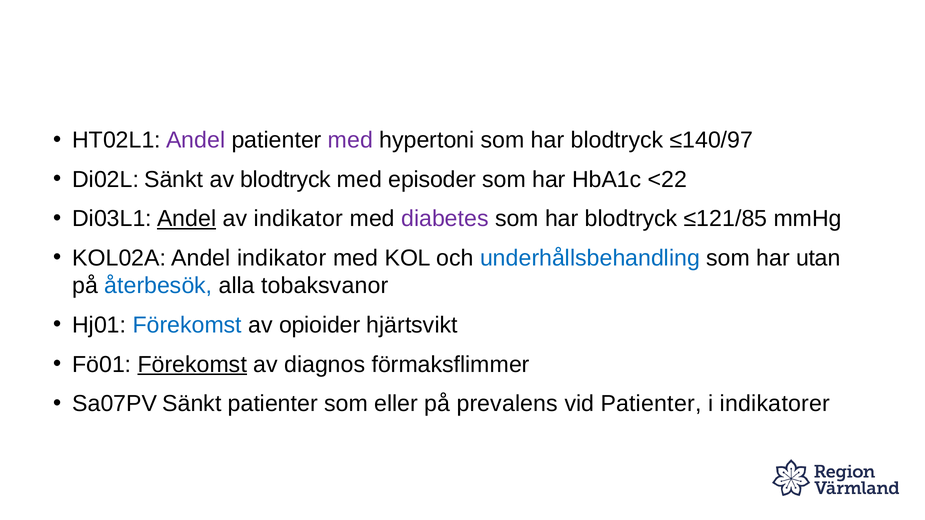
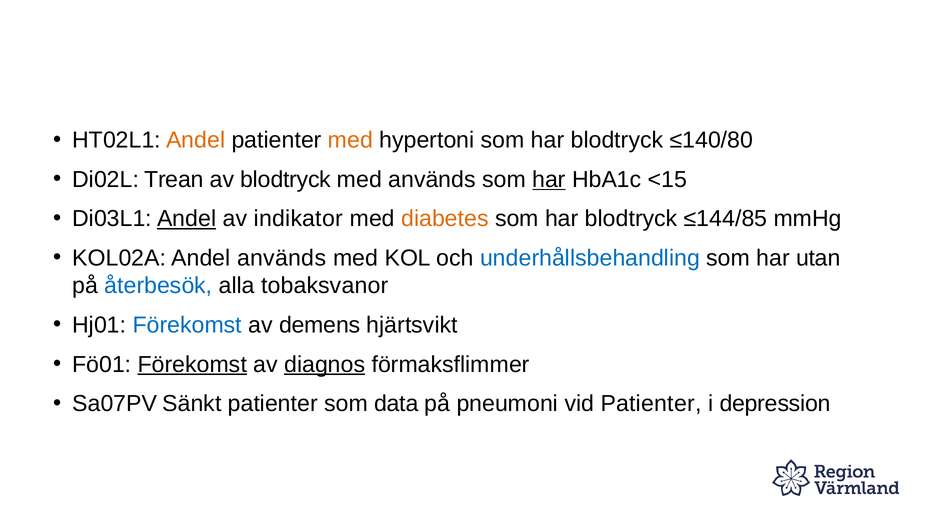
Andel colour: purple -> orange (196, 140)
med colour: purple -> orange (350, 140)
≤140/97: ≤140/97 -> ≤140/80 (711, 140)
Di02L Sänkt: Sänkt -> Trean (174, 180)
med episoder: episoder -> används (432, 180)
har underline: none -> present (549, 180)
<22: <22 -> <15 (667, 180)
diabetes colour: purple -> orange (445, 219)
≤121/85: ≤121/85 -> ≤144/85 (726, 219)
Andel indikator: indikator -> används (282, 258)
opioider: opioider -> demens (320, 325)
diagnos underline: none -> present (325, 365)
eller: eller -> data (396, 404)
prevalens: prevalens -> pneumoni (507, 404)
indikatorer: indikatorer -> depression (775, 404)
